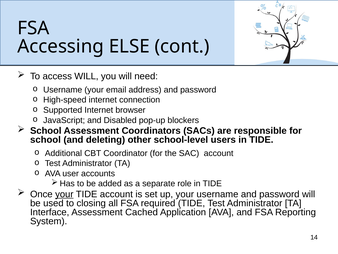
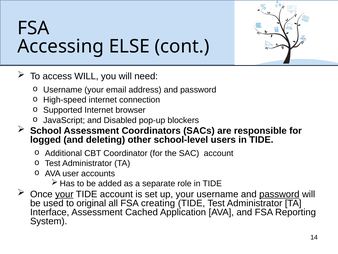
school: school -> logged (46, 140)
password underline: none -> present (279, 194)
closing: closing -> original (91, 203)
required: required -> creating (158, 203)
